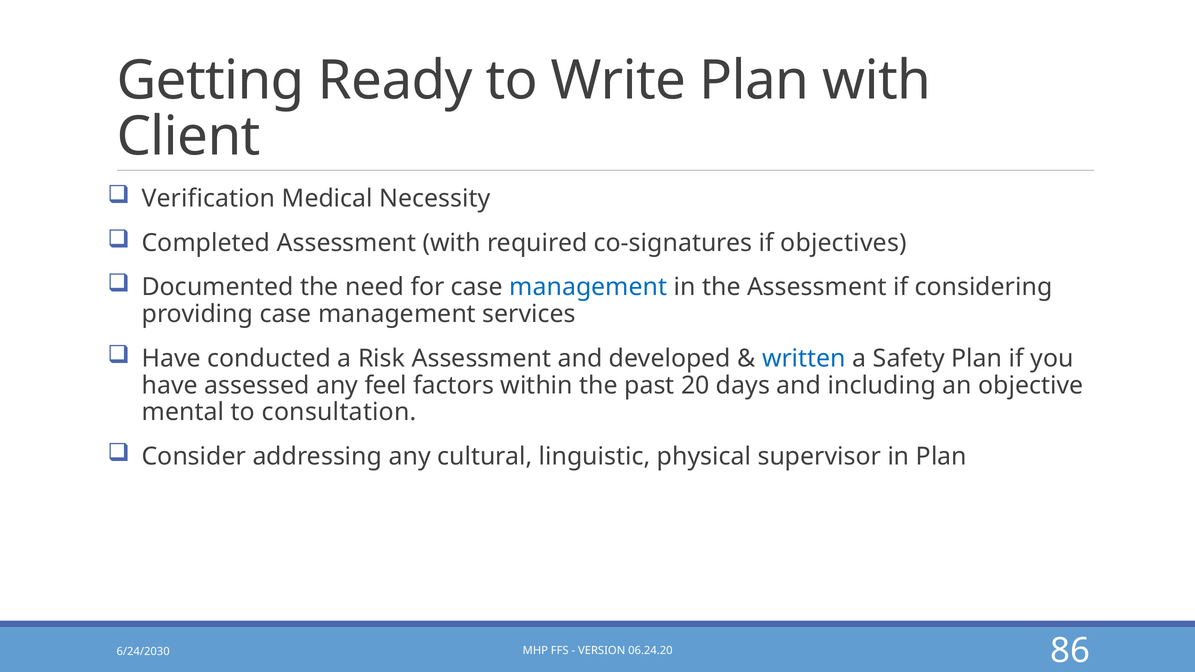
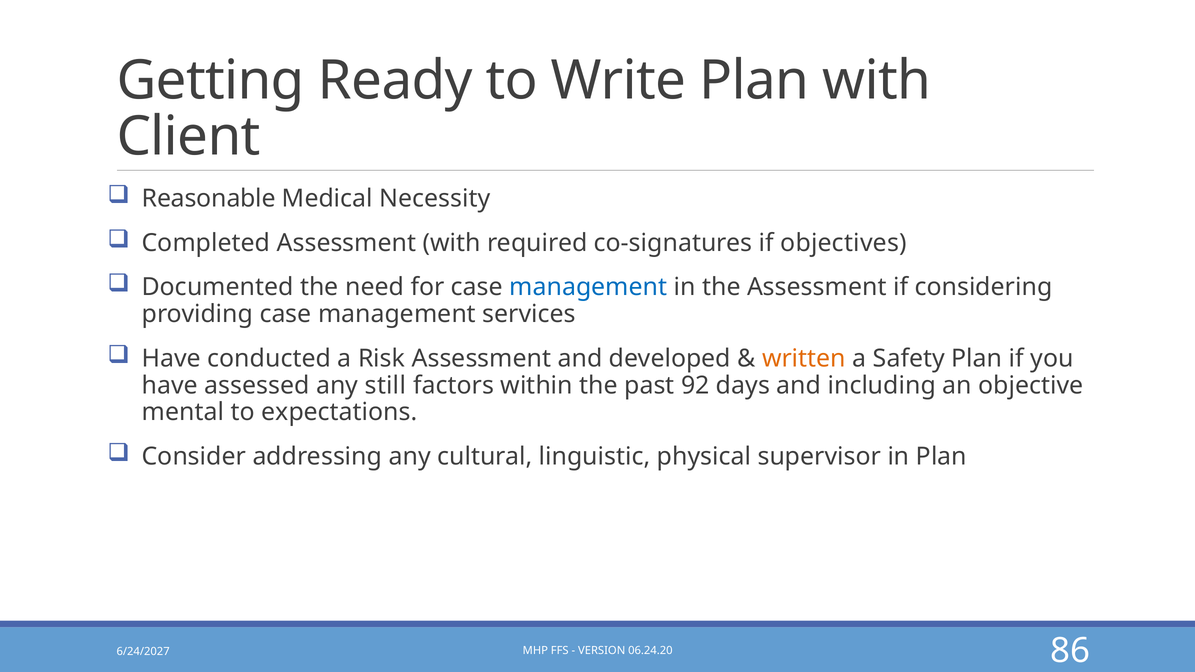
Verification: Verification -> Reasonable (209, 199)
written colour: blue -> orange (804, 359)
feel: feel -> still (385, 385)
20: 20 -> 92 (695, 385)
consultation: consultation -> expectations (339, 412)
6/24/2030: 6/24/2030 -> 6/24/2027 (143, 652)
